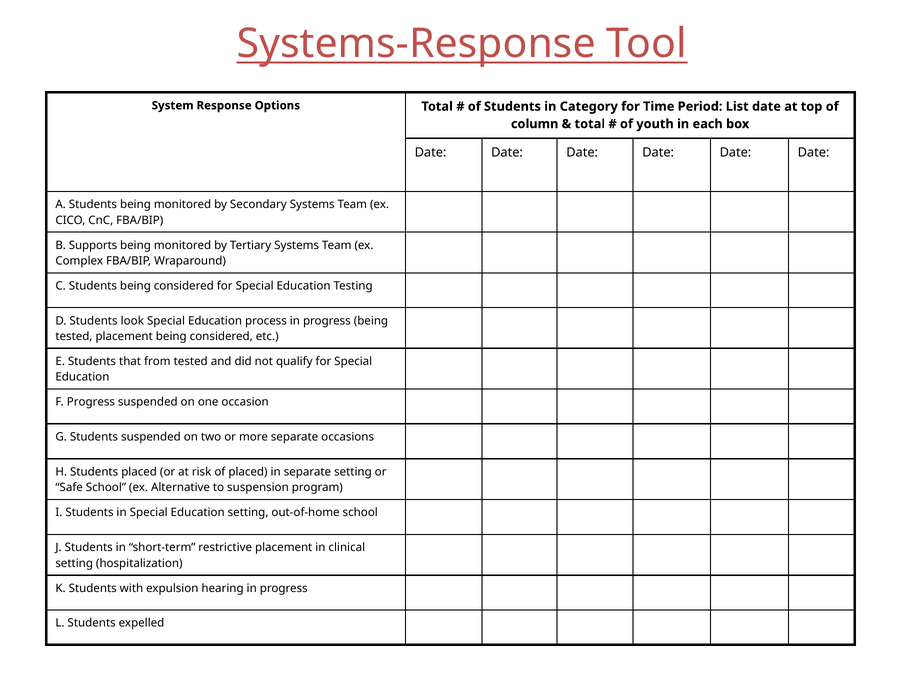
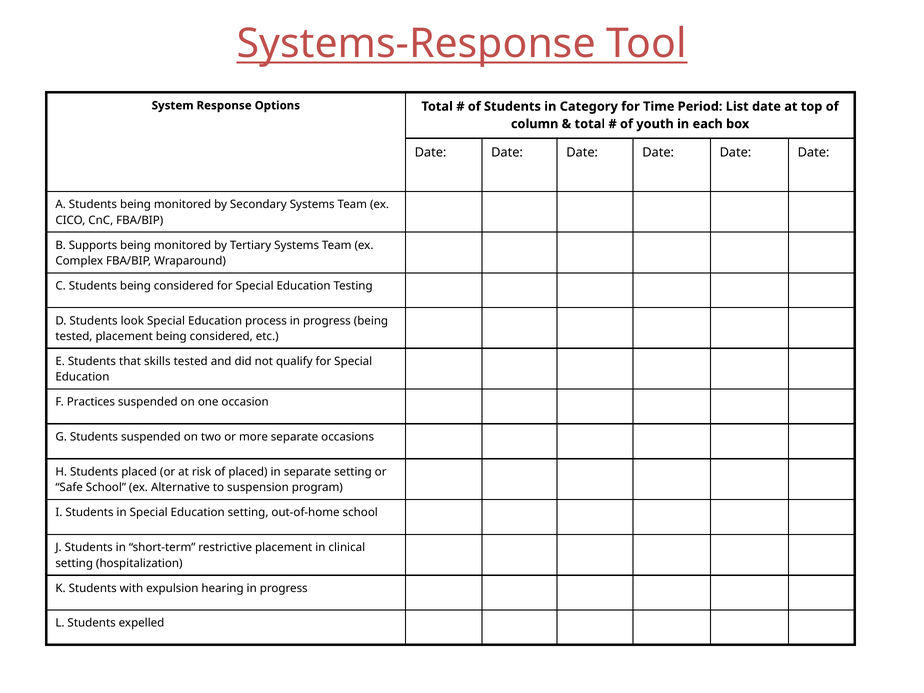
from: from -> skills (157, 361)
F Progress: Progress -> Practices (91, 402)
